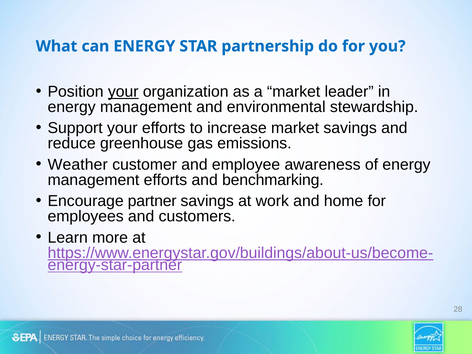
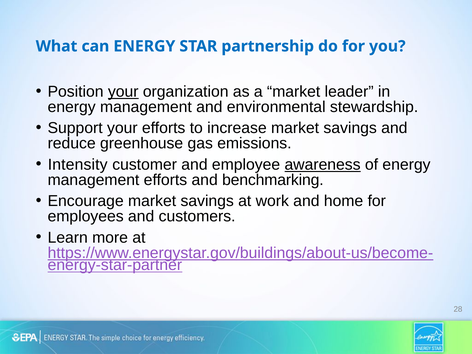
Weather: Weather -> Intensity (78, 165)
awareness underline: none -> present (323, 165)
Encourage partner: partner -> market (152, 201)
